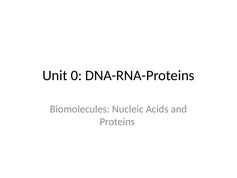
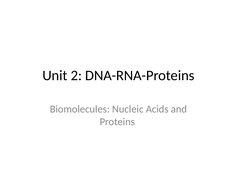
0: 0 -> 2 (76, 75)
